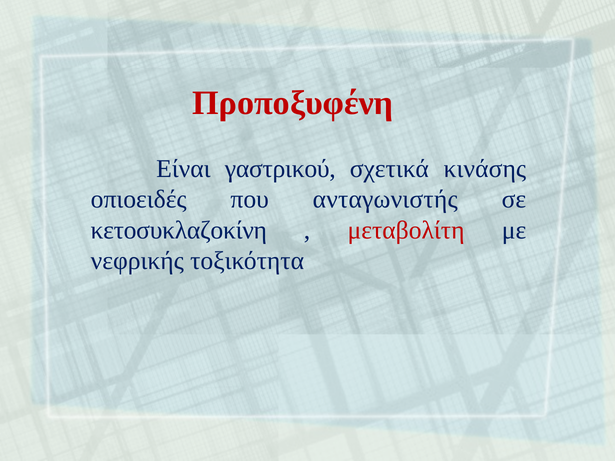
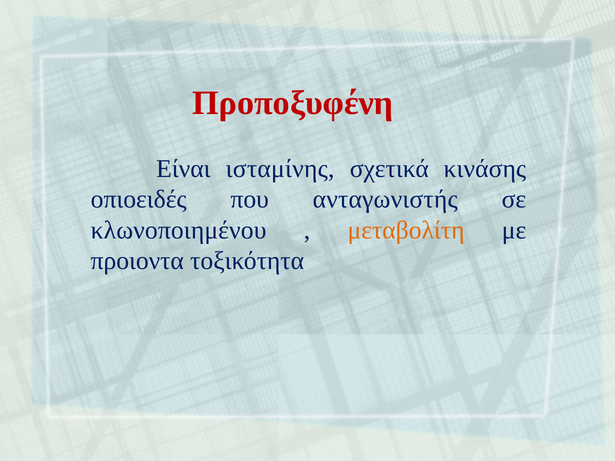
γαστρικού: γαστρικού -> ισταμίνης (280, 169)
κετοσυκλαζοκίνη: κετοσυκλαζοκίνη -> κλωνοποιημένου (179, 230)
μεταβολίτη colour: red -> orange (406, 230)
νεφρικής: νεφρικής -> προιοντα (137, 261)
